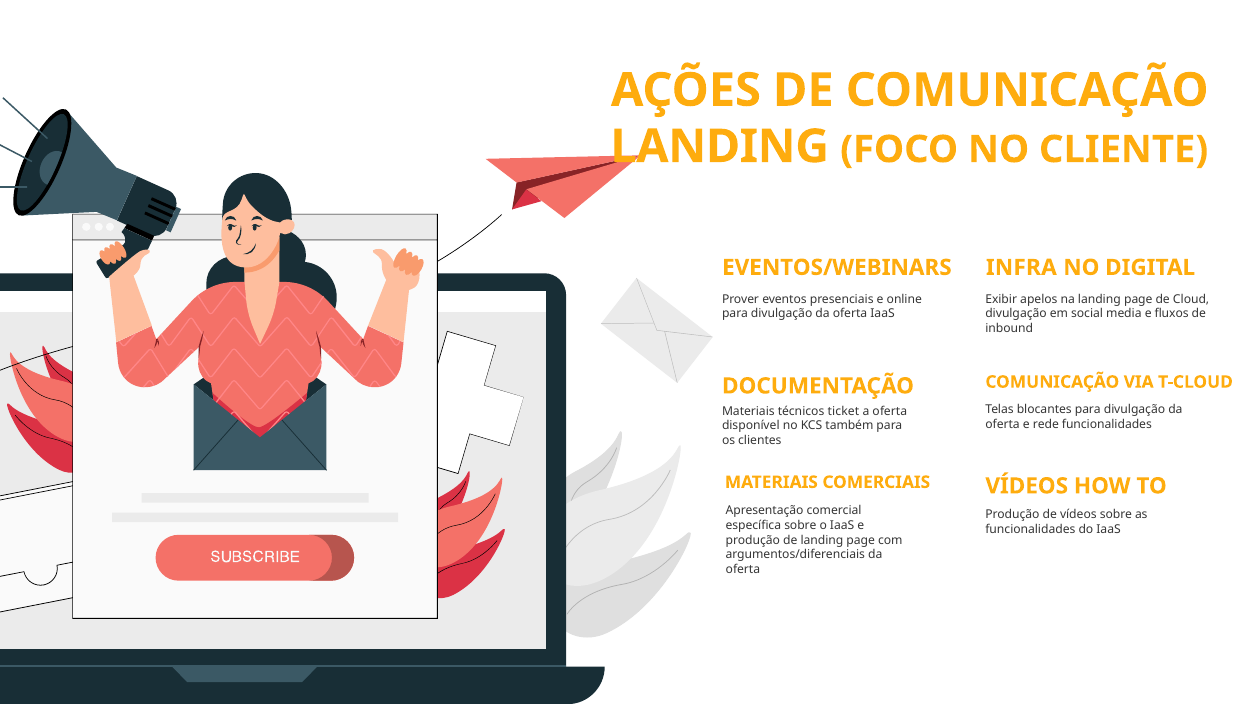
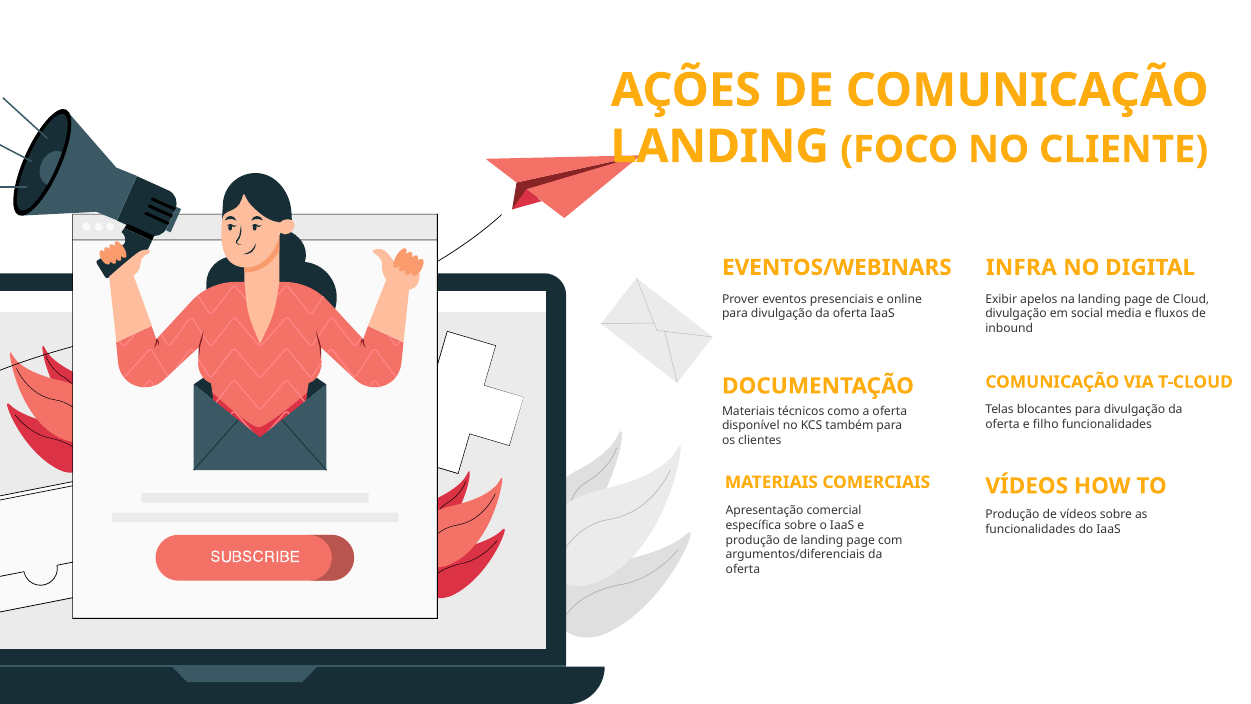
ticket: ticket -> como (843, 411)
rede: rede -> filho (1046, 424)
